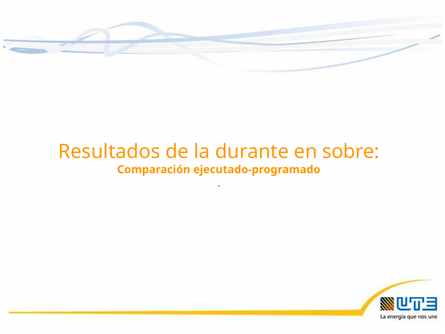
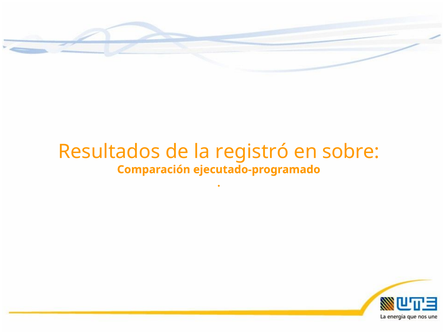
durante: durante -> registró (252, 151)
